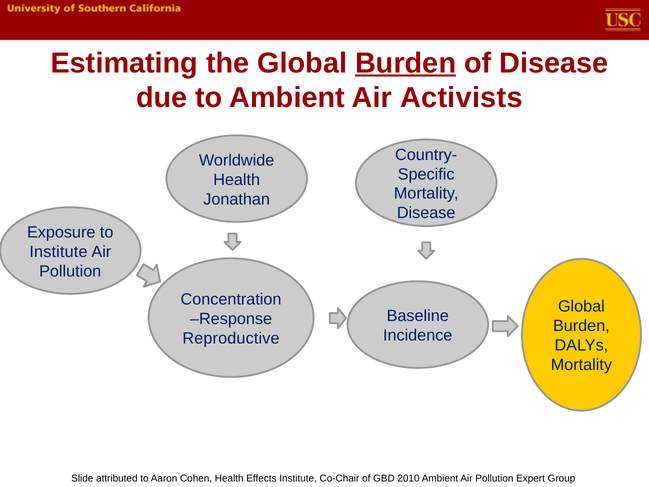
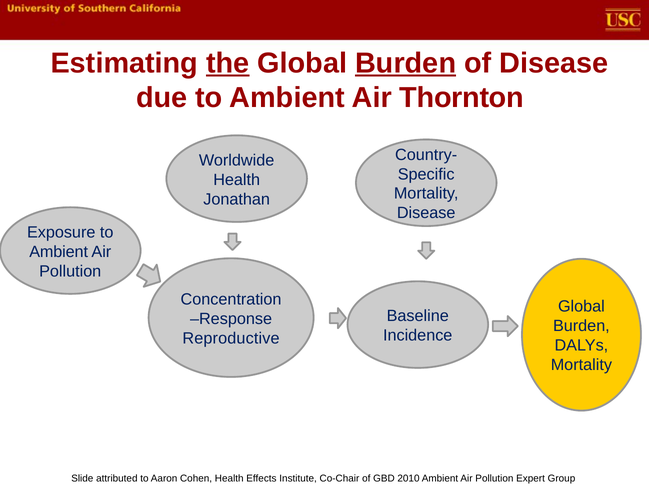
the underline: none -> present (228, 63)
Activists: Activists -> Thornton (462, 98)
Institute: Institute -> Ambient (59, 252)
